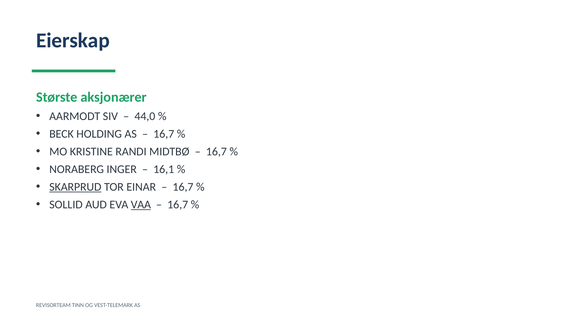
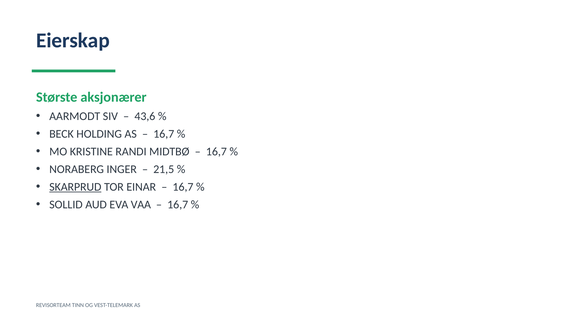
44,0: 44,0 -> 43,6 (145, 116)
16,1: 16,1 -> 21,5 (164, 169)
VAA underline: present -> none (141, 205)
